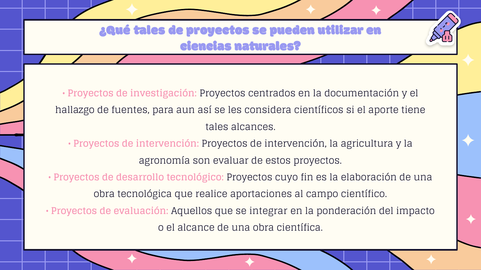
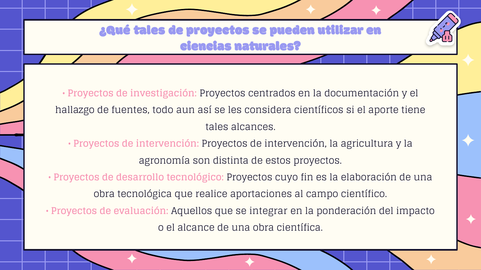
para: para -> todo (163, 110)
evaluar: evaluar -> distinta (231, 161)
